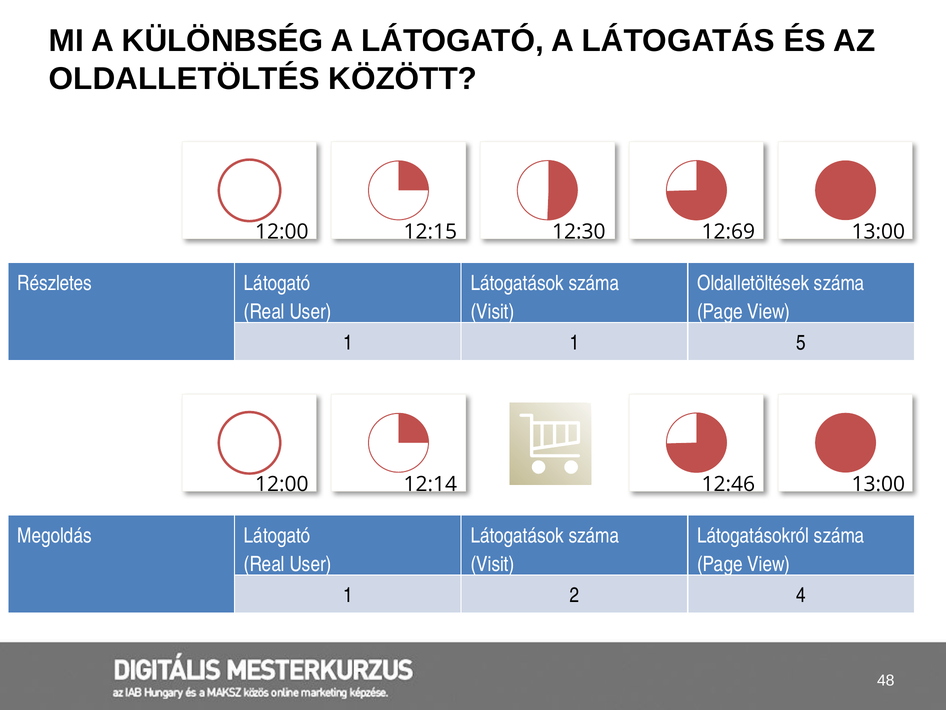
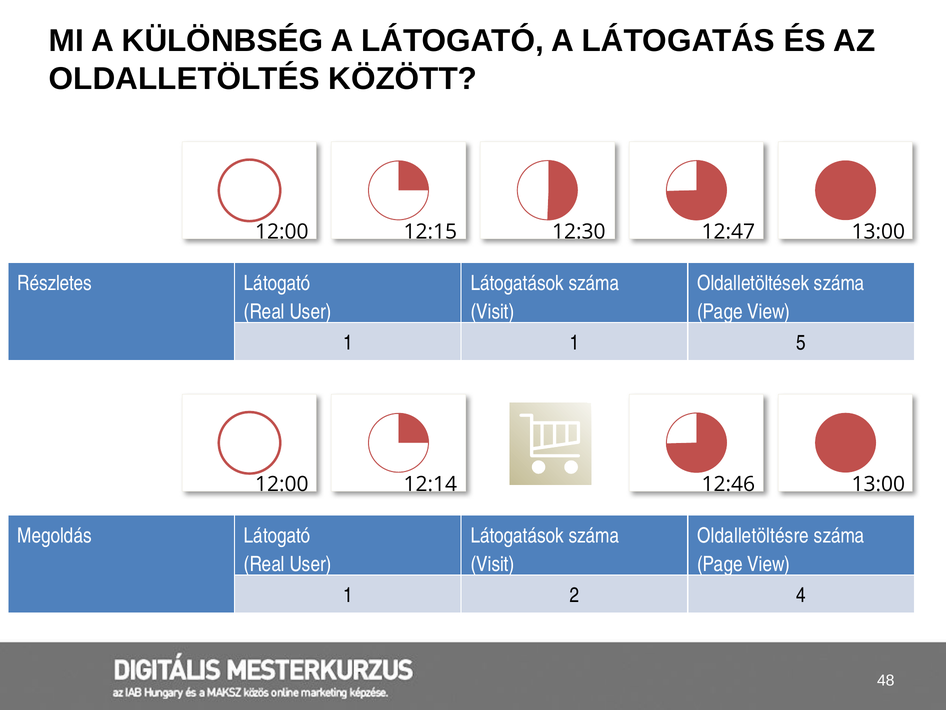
12:69: 12:69 -> 12:47 (729, 232)
Látogatásokról: Látogatásokról -> Oldalletöltésre (753, 535)
